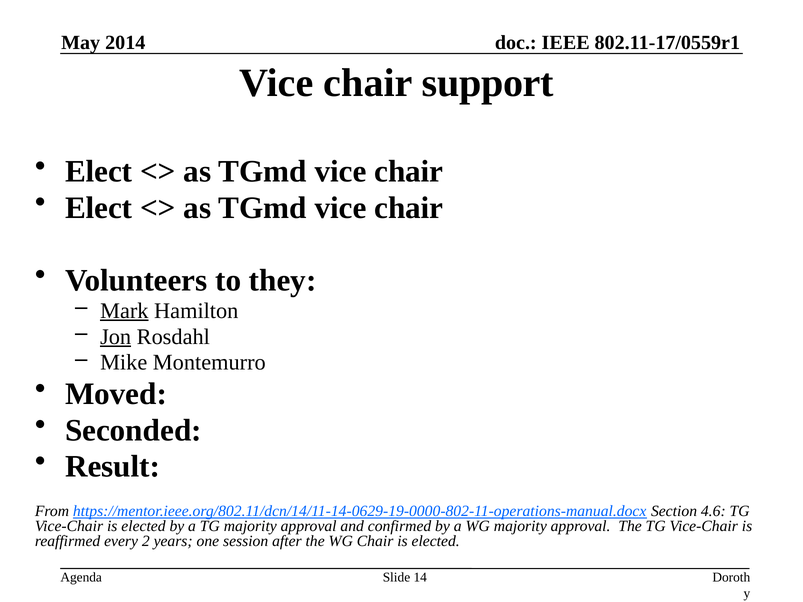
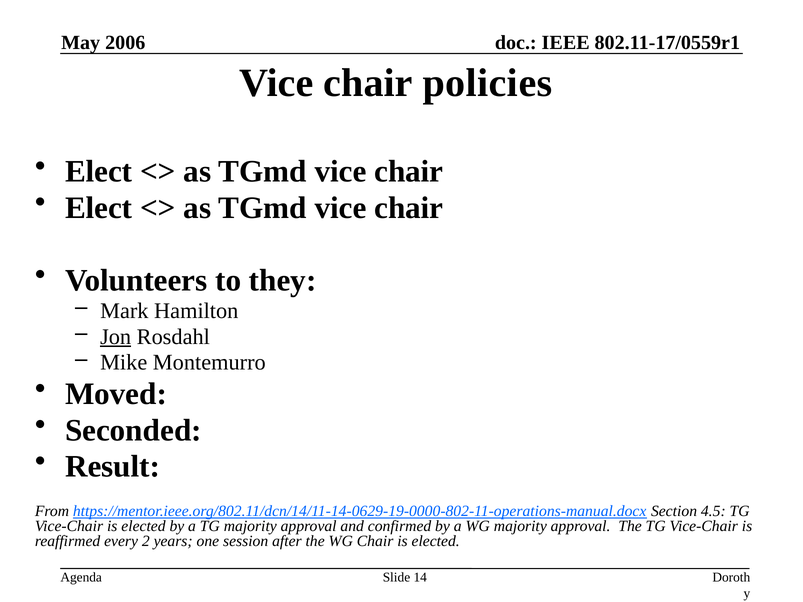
2014: 2014 -> 2006 (125, 43)
support: support -> policies (487, 83)
Mark underline: present -> none (124, 311)
4.6: 4.6 -> 4.5 (713, 511)
